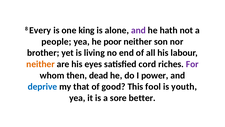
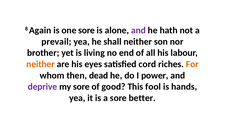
Every: Every -> Again (40, 30)
one king: king -> sore (87, 30)
people: people -> prevail (56, 41)
poor: poor -> shall (113, 41)
For colour: purple -> orange (192, 64)
deprive colour: blue -> purple (42, 86)
my that: that -> sore (81, 86)
youth: youth -> hands (184, 86)
